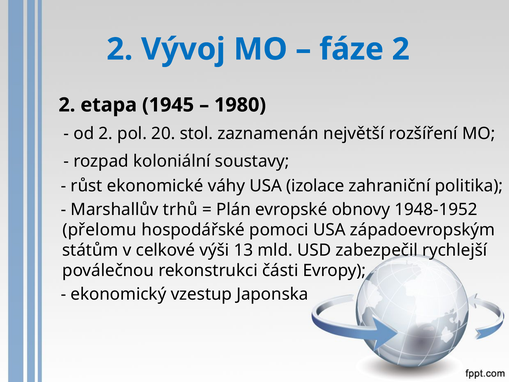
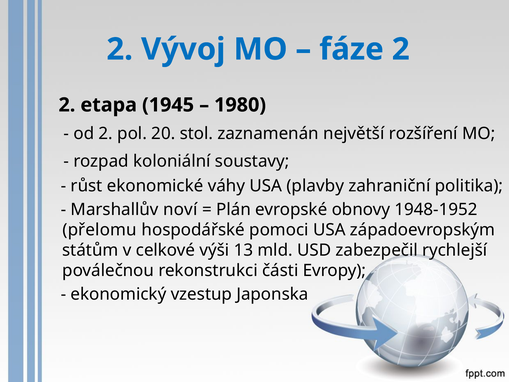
izolace: izolace -> plavby (315, 186)
trhů: trhů -> noví (180, 209)
